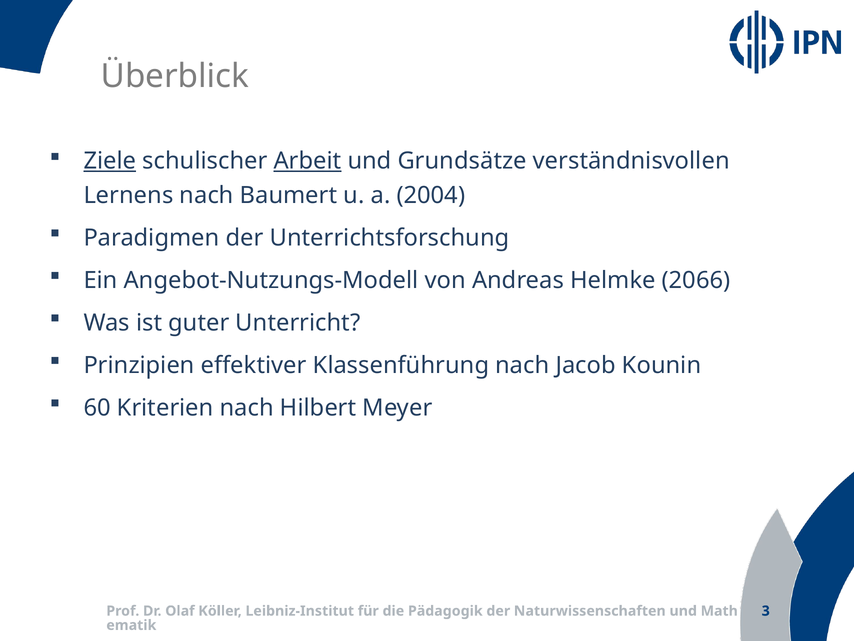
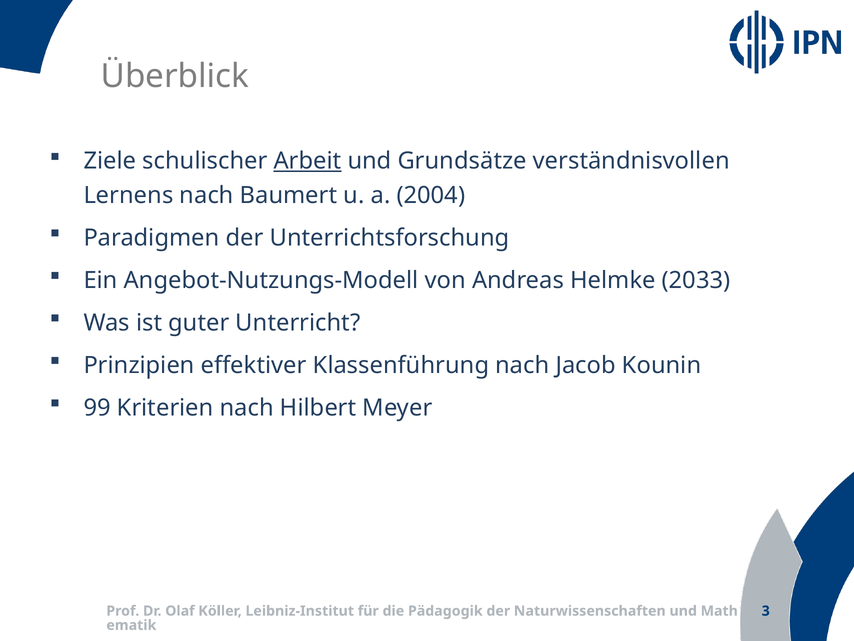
Ziele underline: present -> none (110, 161)
2066: 2066 -> 2033 (696, 280)
60: 60 -> 99 (97, 407)
